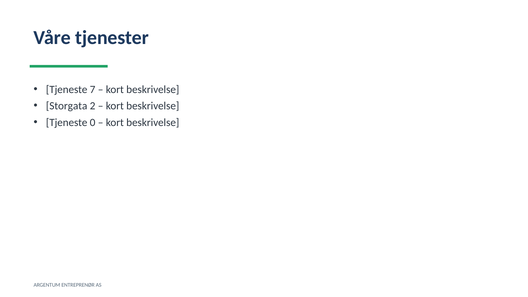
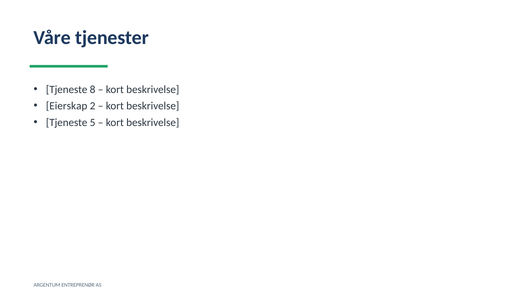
7: 7 -> 8 (93, 89)
Storgata: Storgata -> Eierskap (67, 106)
0: 0 -> 5 (93, 122)
